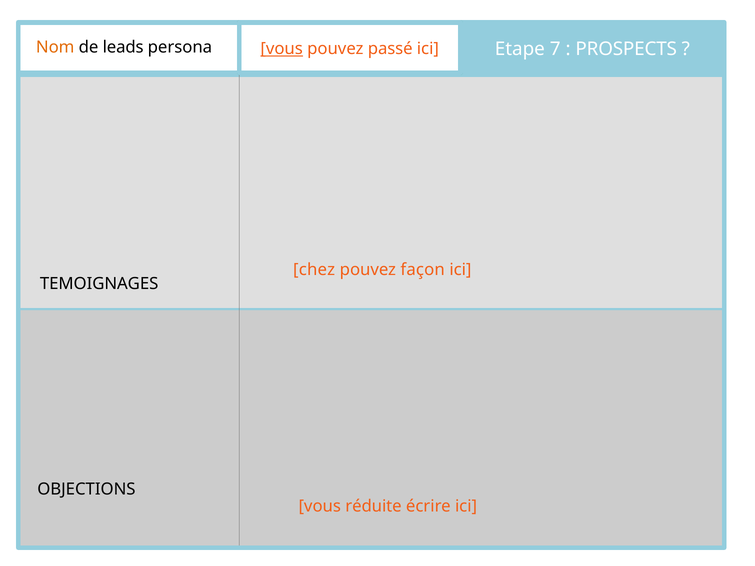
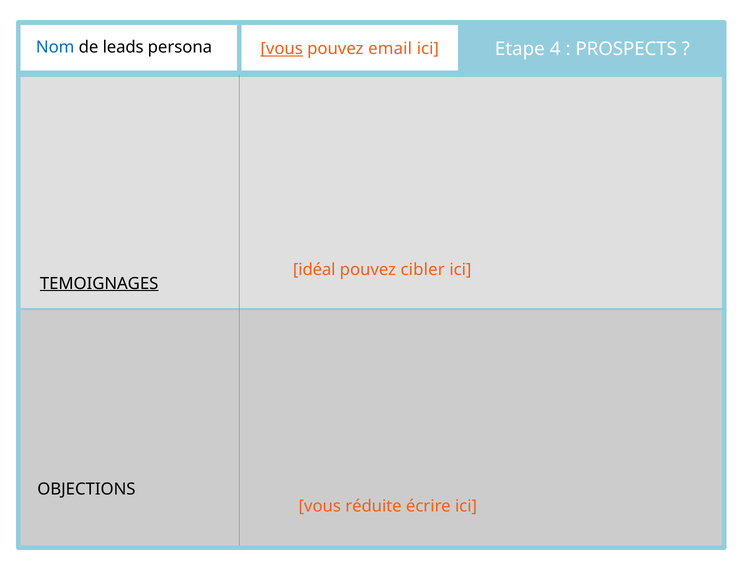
Nom colour: orange -> blue (55, 47)
passé: passé -> email (390, 49)
7: 7 -> 4 (555, 49)
chez: chez -> idéal (314, 270)
façon: façon -> cibler (423, 270)
TEMOIGNAGES underline: none -> present (99, 284)
